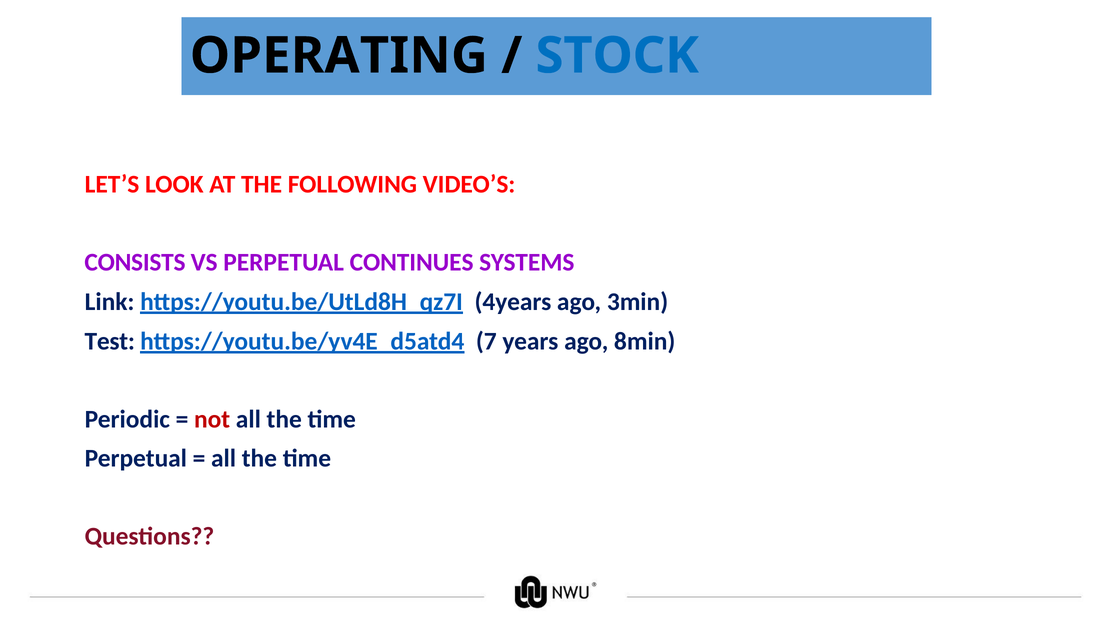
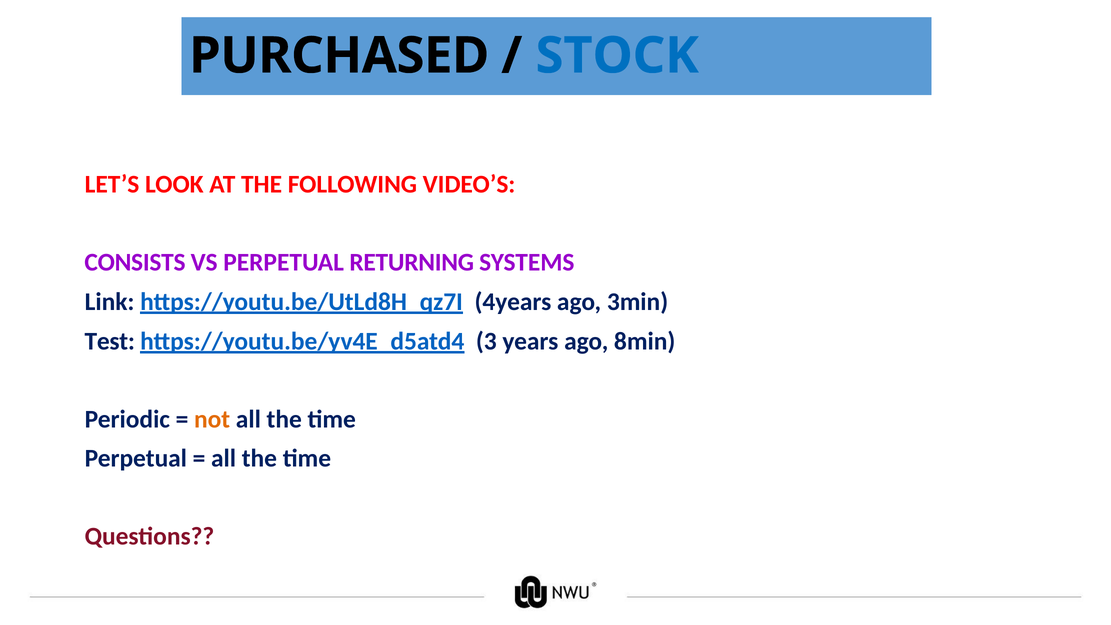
OPERATING: OPERATING -> PURCHASED (339, 56)
CONTINUES: CONTINUES -> RETURNING (412, 262)
7: 7 -> 3 (486, 341)
not colour: red -> orange (212, 419)
